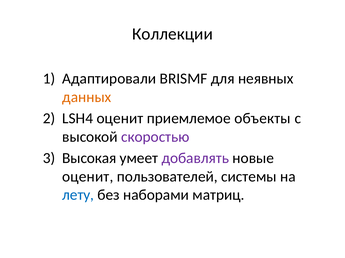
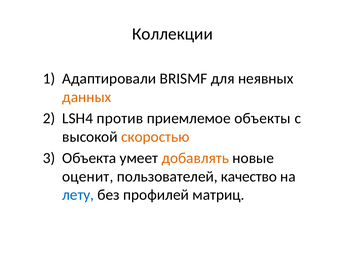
LSH4 оценит: оценит -> против (120, 119)
скоростью colour: purple -> orange (155, 137)
Высокая: Высокая -> Объекта (89, 159)
добавлять colour: purple -> orange (195, 159)
системы: системы -> качество (249, 177)
наборами: наборами -> профилей (156, 195)
